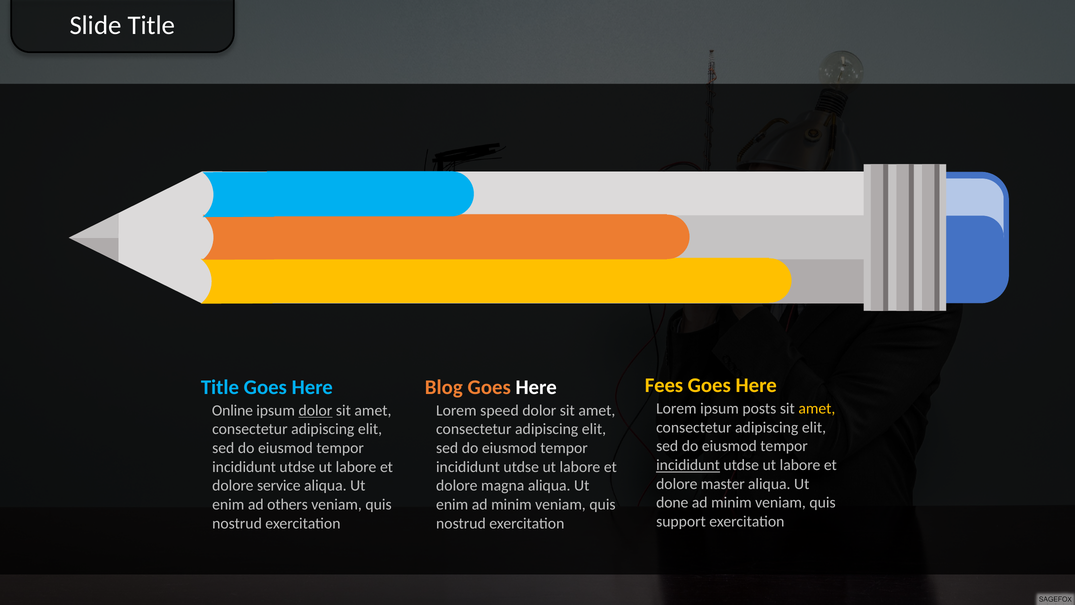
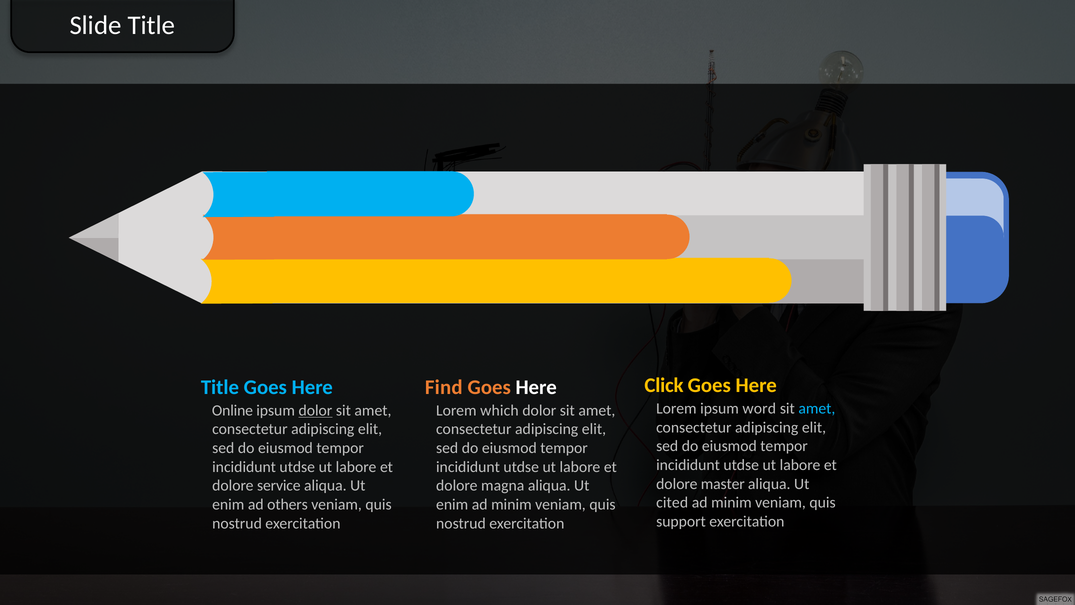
Fees: Fees -> Click (664, 385)
Blog: Blog -> Find (444, 387)
posts: posts -> word (759, 408)
amet colour: yellow -> light blue (817, 408)
speed: speed -> which (499, 410)
incididunt underline: present -> none (688, 465)
done: done -> cited (672, 503)
